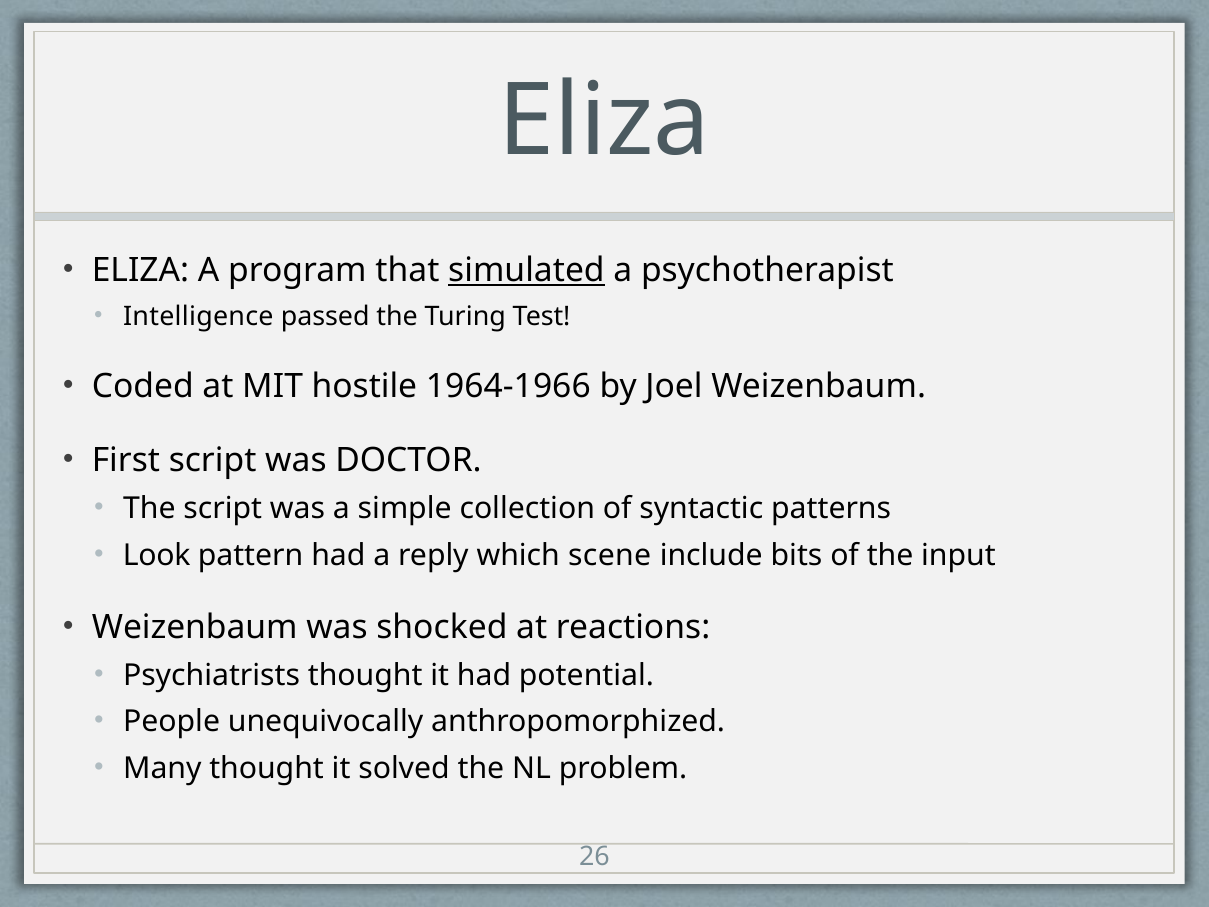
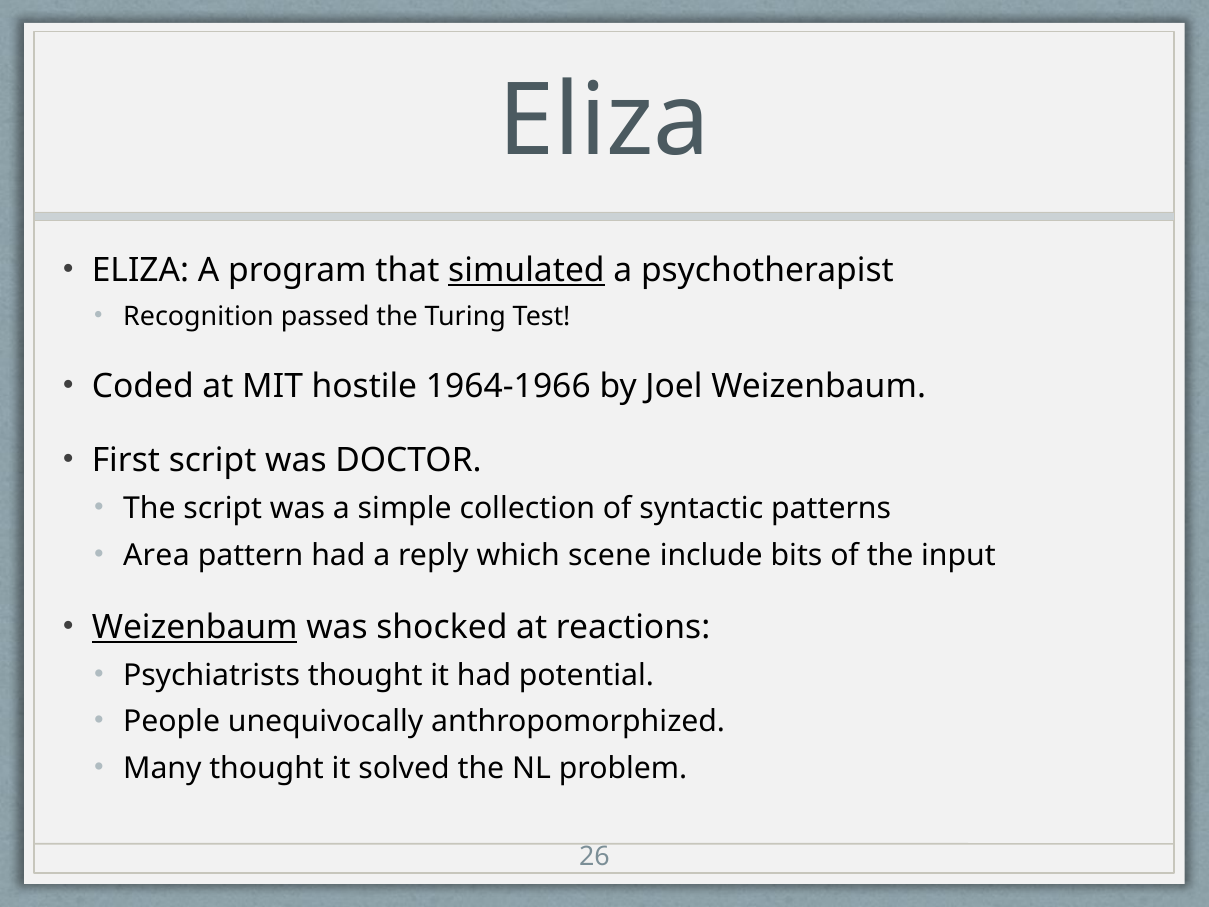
Intelligence: Intelligence -> Recognition (198, 316)
Look: Look -> Area (156, 555)
Weizenbaum underline: none -> present (195, 627)
